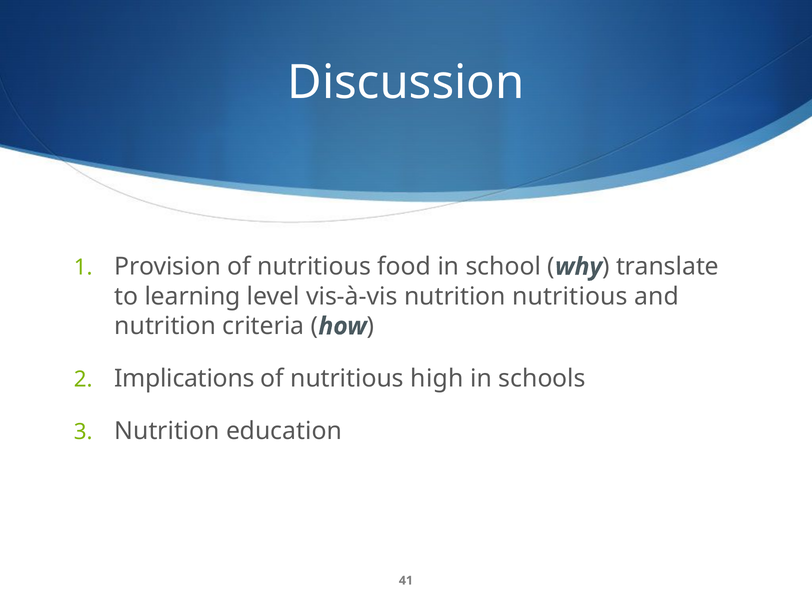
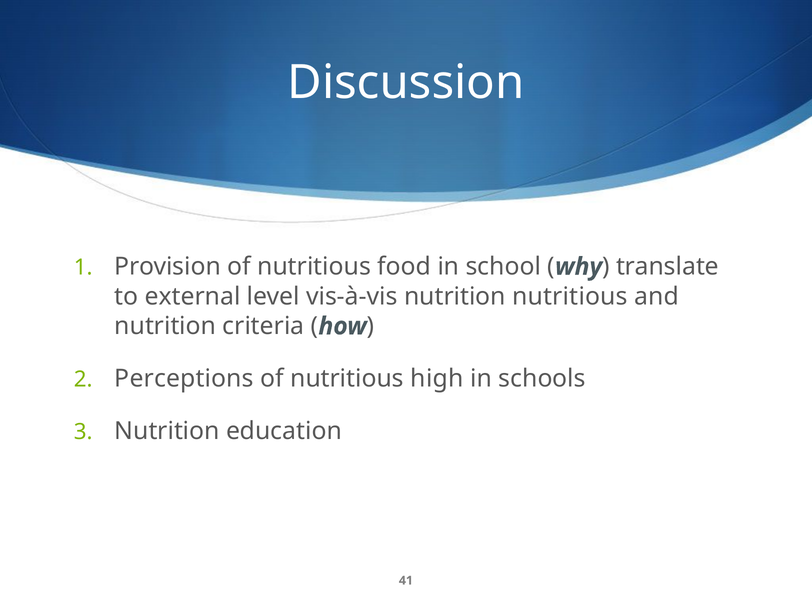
learning: learning -> external (193, 296)
Implications: Implications -> Perceptions (184, 379)
